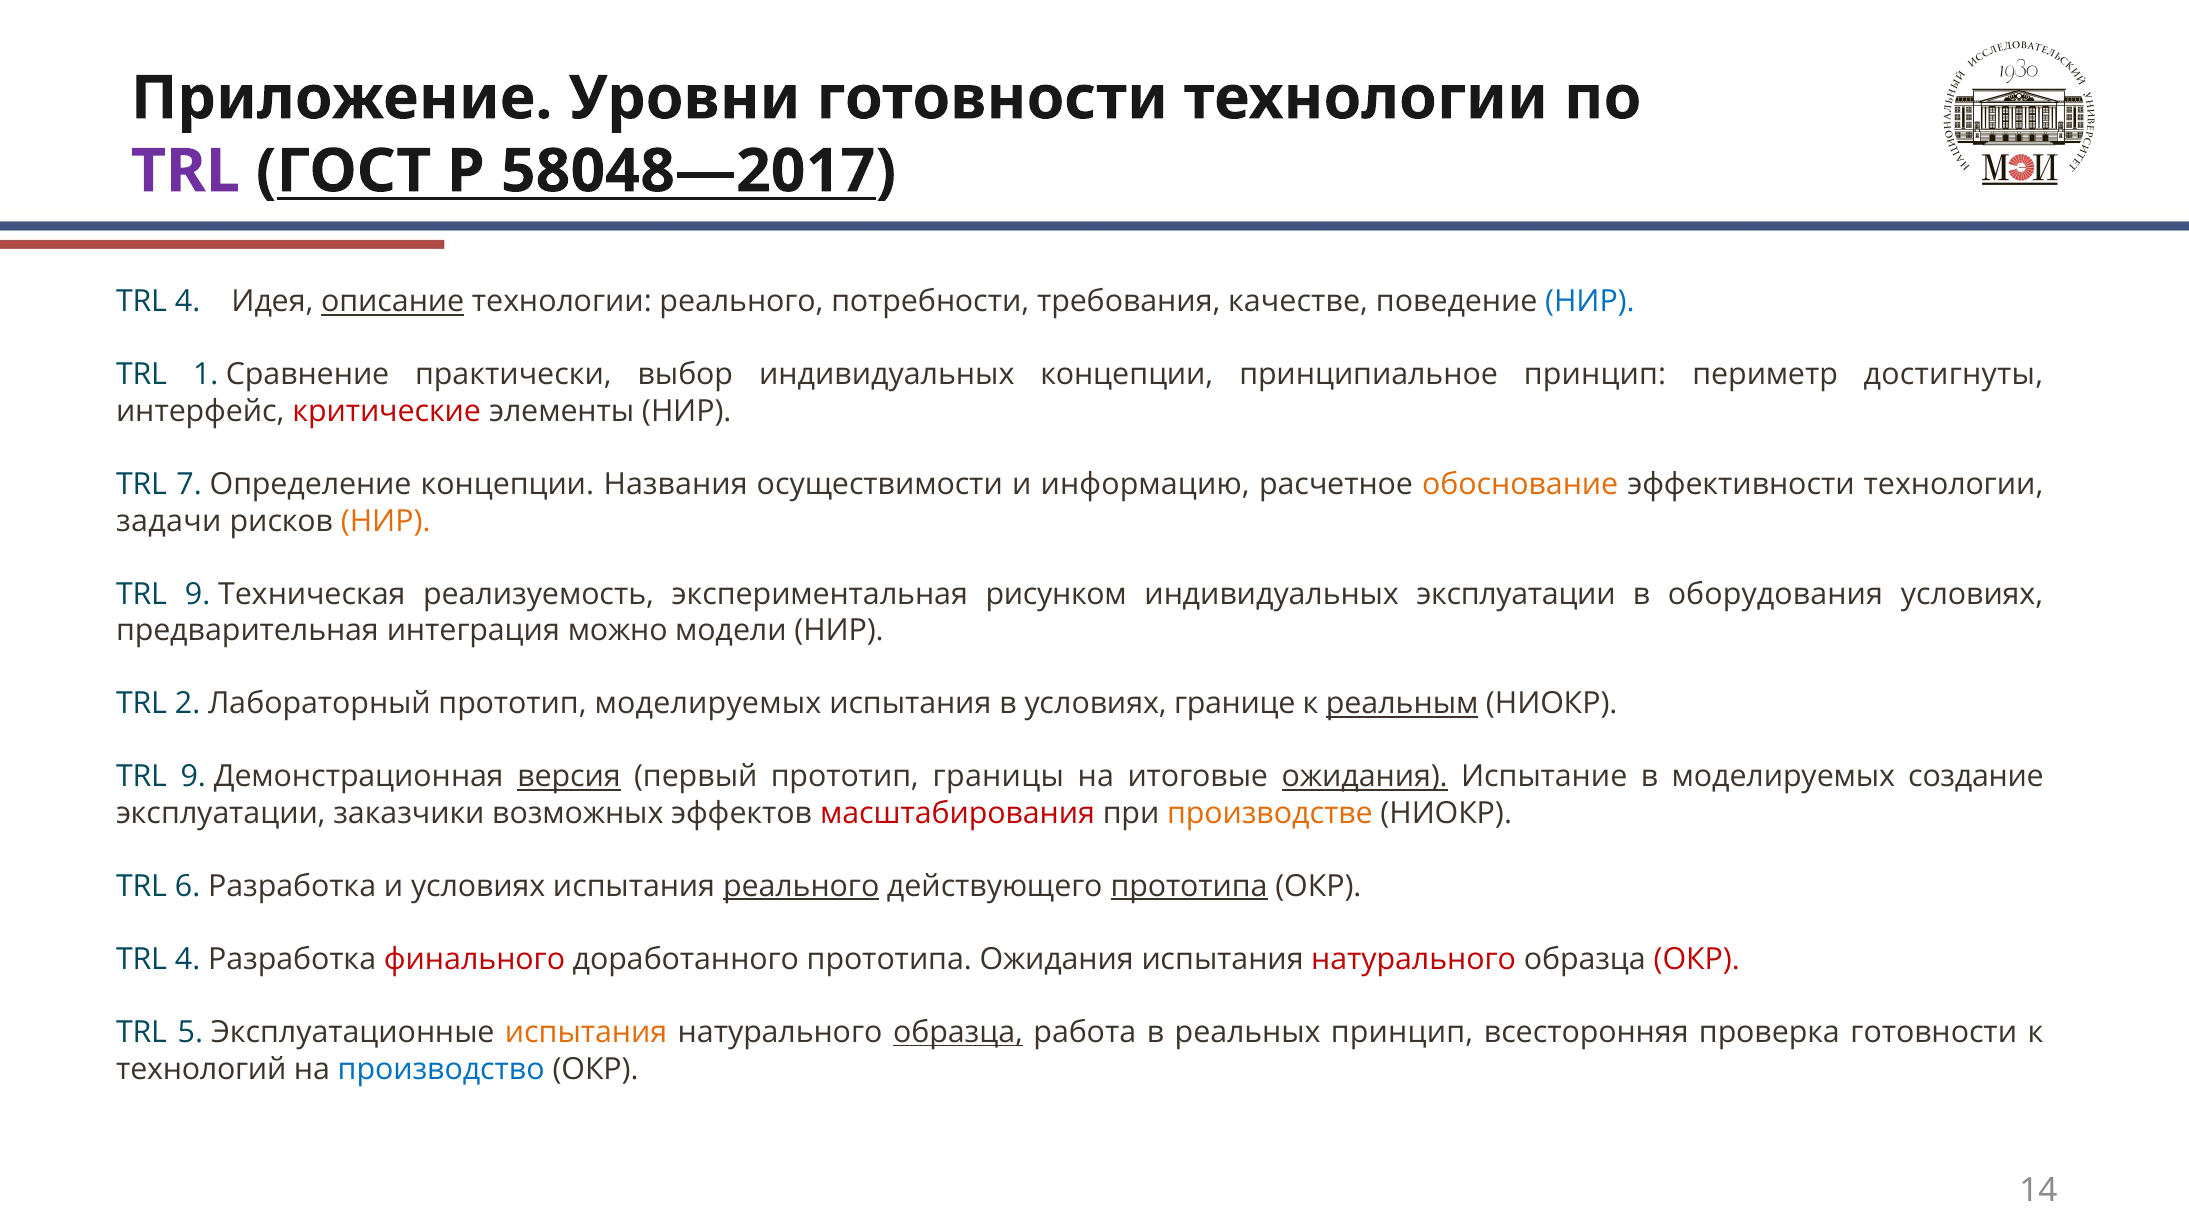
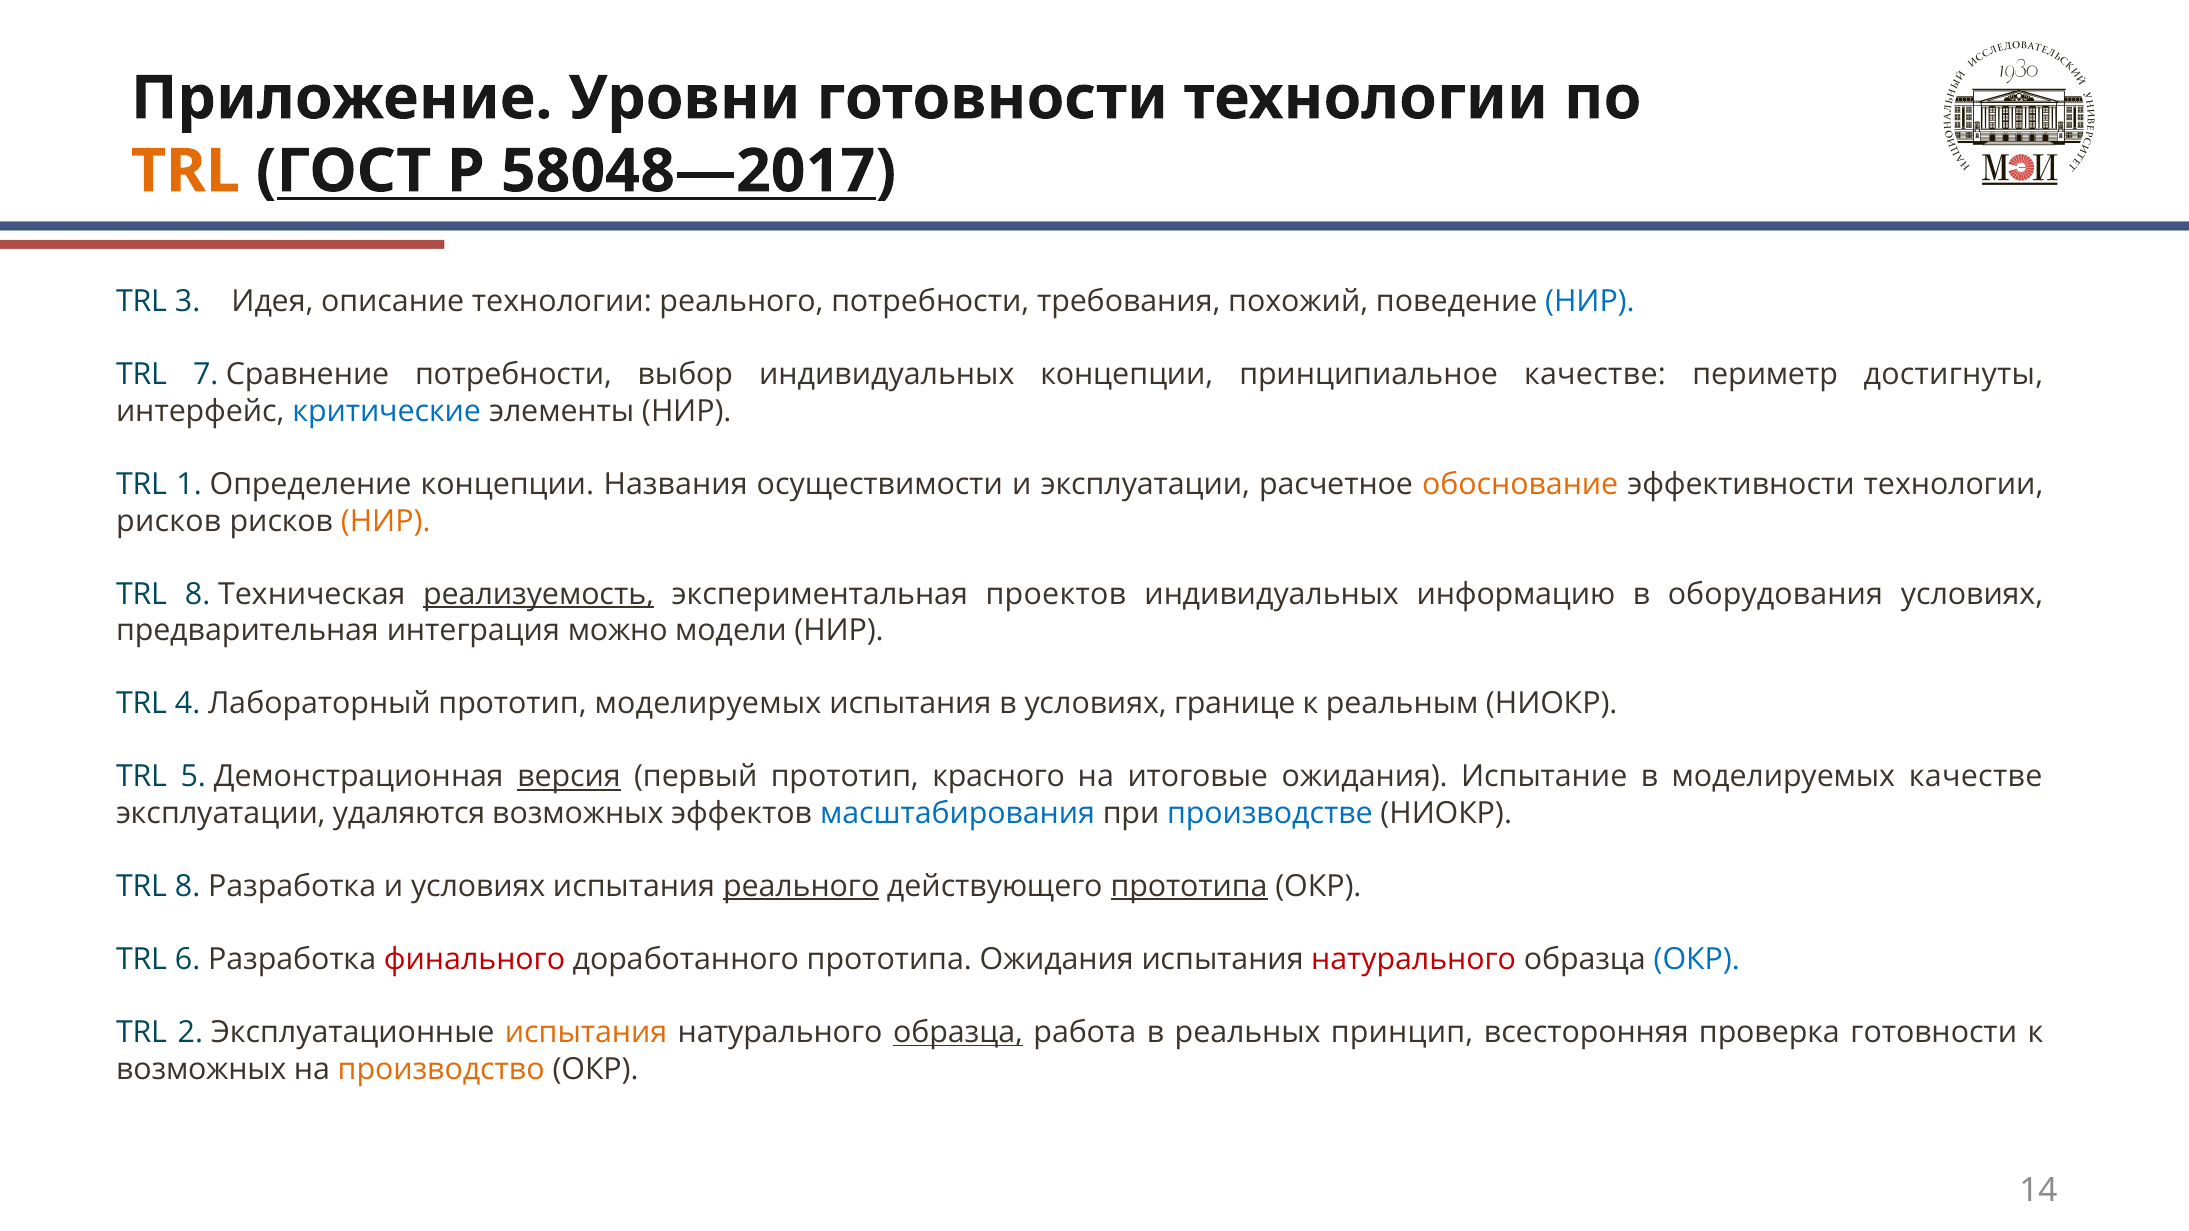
TRL colour: purple -> orange (185, 171)
4: 4 -> 3 (188, 302)
описание underline: present -> none (393, 302)
качестве: качестве -> похожий (1298, 302)
1: 1 -> 7 (206, 375)
Сравнение практически: практически -> потребности (513, 375)
принципиальное принцип: принцип -> качестве (1595, 375)
критические colour: red -> blue (387, 412)
7: 7 -> 1 (189, 485)
и информацию: информацию -> эксплуатации (1145, 485)
задачи: задачи -> рисков (169, 521)
9: 9 -> 8 (198, 594)
реализуемость underline: none -> present (539, 594)
рисунком: рисунком -> проектов (1056, 594)
индивидуальных эксплуатации: эксплуатации -> информацию (1516, 594)
2: 2 -> 4 (188, 704)
реальным underline: present -> none (1402, 704)
9: 9 -> 5 (193, 777)
границы: границы -> красного (999, 777)
ожидания underline: present -> none (1365, 777)
моделируемых создание: создание -> качестве (1976, 777)
заказчики: заказчики -> удаляются (409, 814)
масштабирования colour: red -> blue (957, 814)
производстве colour: orange -> blue (1270, 814)
6: 6 -> 8 (188, 887)
4: 4 -> 6 (188, 960)
ОКР colour: red -> blue (1697, 960)
5: 5 -> 2 (190, 1033)
технологий: технологий -> возможных (201, 1069)
производство colour: blue -> orange (441, 1069)
